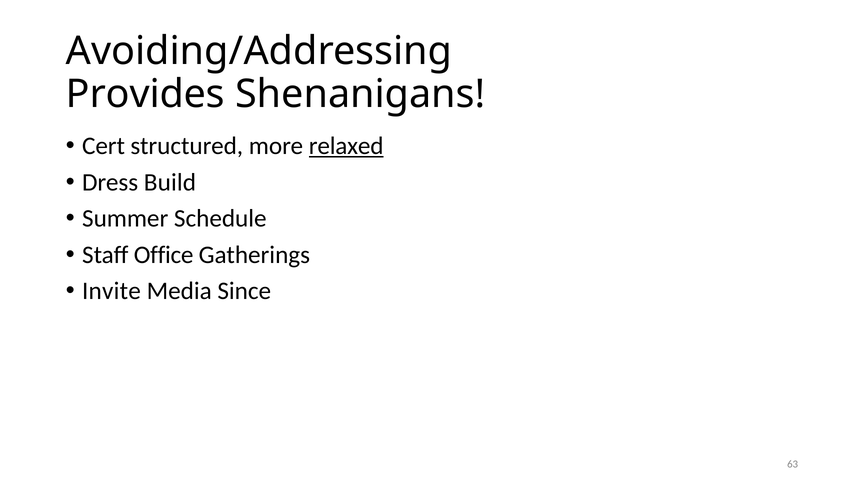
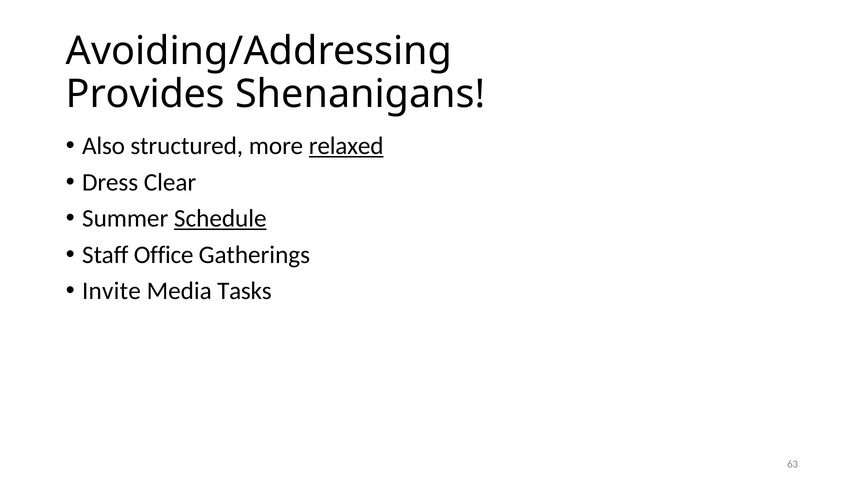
Cert: Cert -> Also (104, 146)
Build: Build -> Clear (170, 182)
Schedule underline: none -> present (220, 219)
Since: Since -> Tasks (244, 291)
